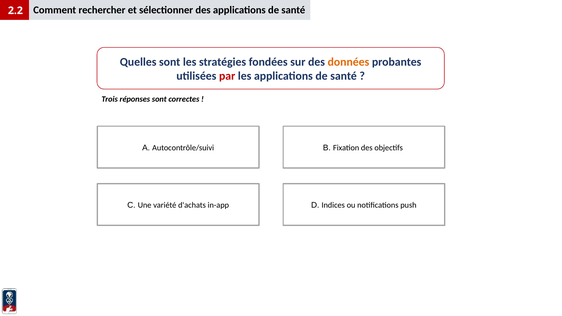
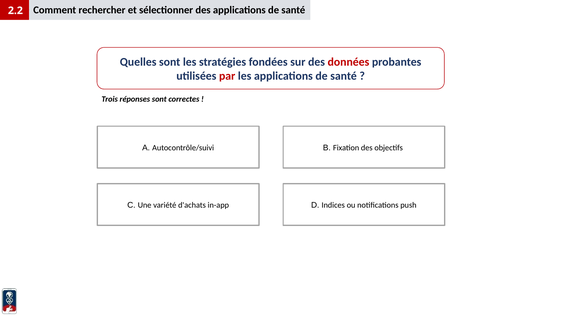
données colour: orange -> red (348, 62)
